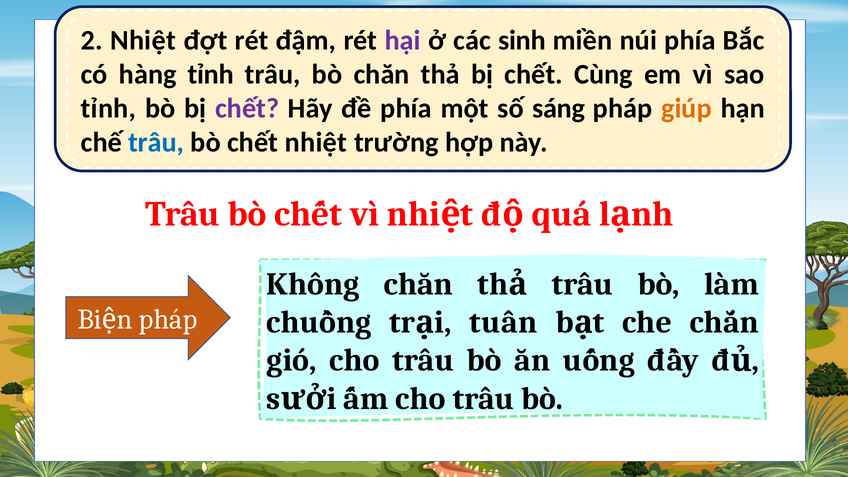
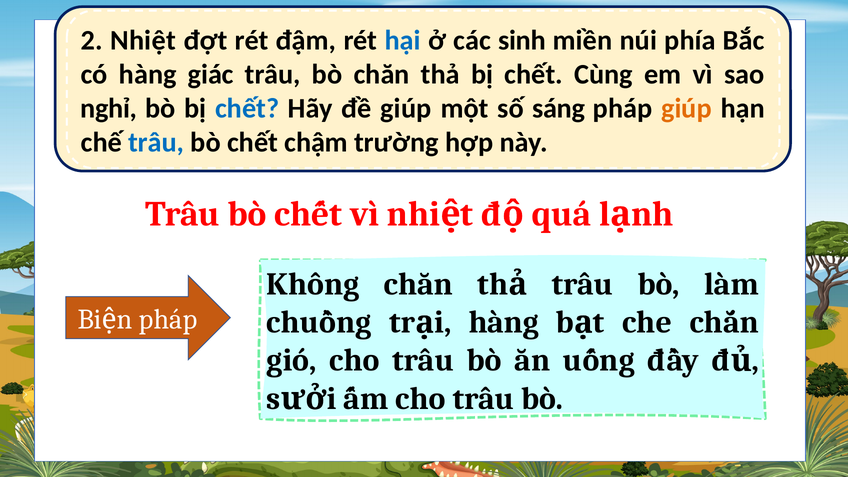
hại colour: purple -> blue (403, 40)
hàng tỉnh: tỉnh -> giác (211, 74)
tỉnh: tỉnh -> nghỉ (109, 108)
chết colour: purple -> blue (247, 108)
đề phía: phía -> giúp (406, 108)
chết nhiệt: nhiệt -> chậm (316, 142)
tuần: tuần -> hàng (504, 322)
